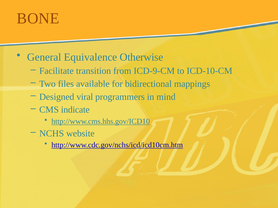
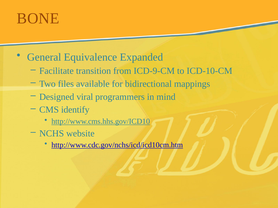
Otherwise: Otherwise -> Expanded (141, 57)
indicate: indicate -> identify (75, 110)
